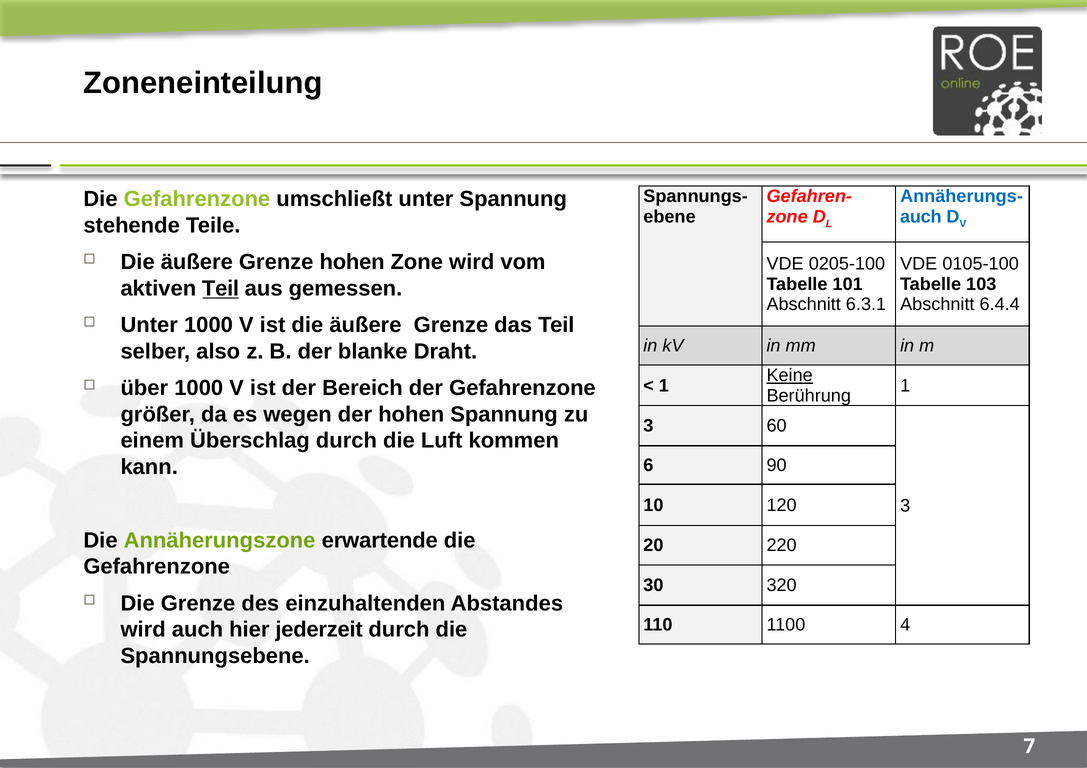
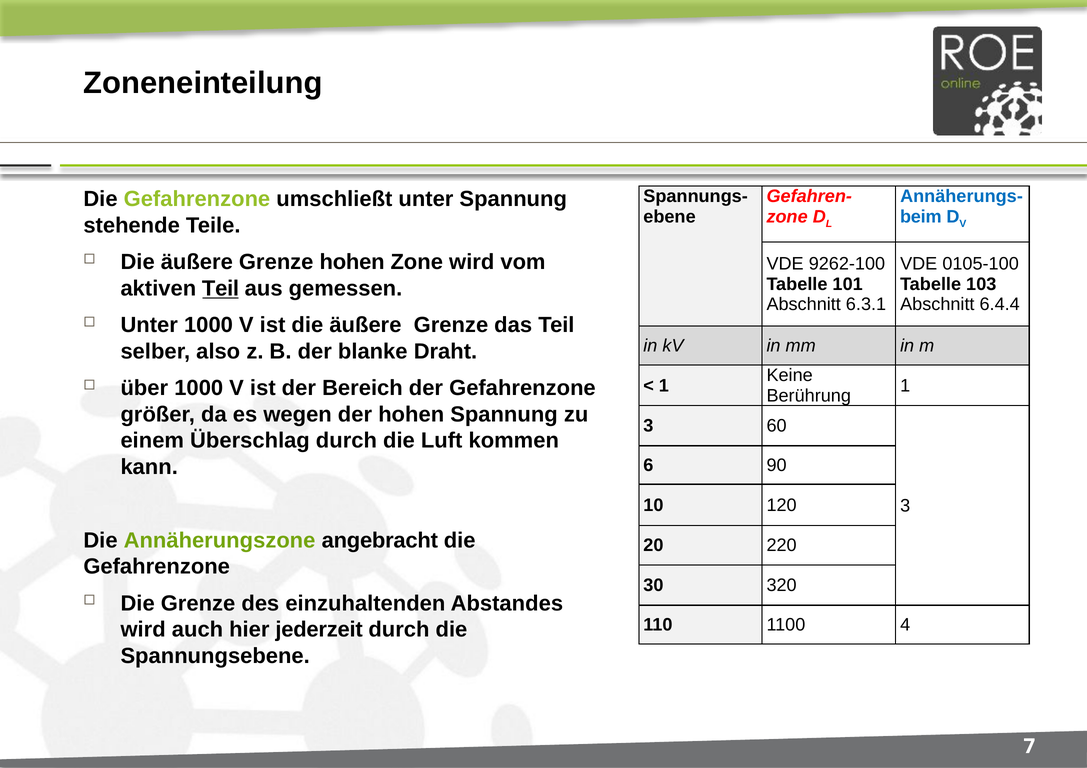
auch: auch -> beim (921, 217)
0205-100: 0205-100 -> 9262-100 (847, 264)
Keine underline: present -> none (790, 376)
erwartende: erwartende -> angebracht (380, 541)
